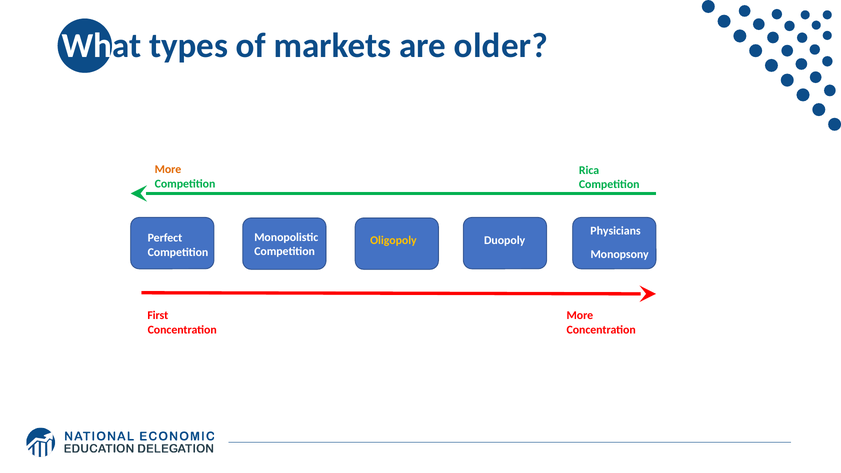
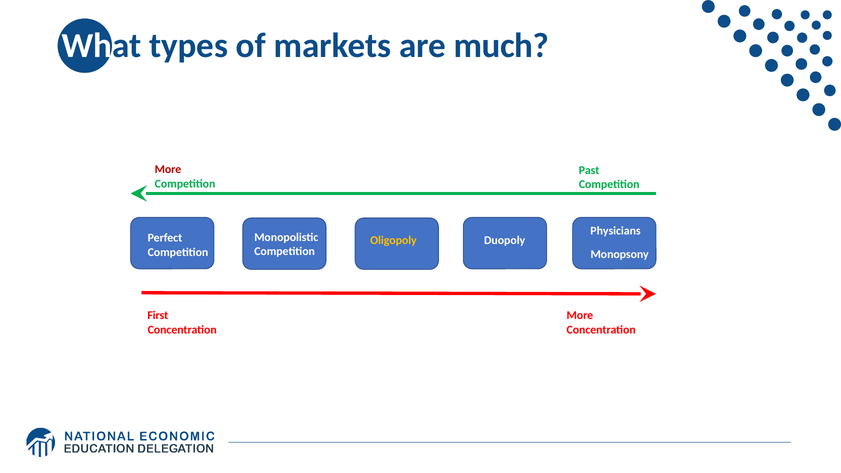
older: older -> much (501, 45)
More colour: orange -> red (168, 169)
Rica: Rica -> Past (589, 170)
